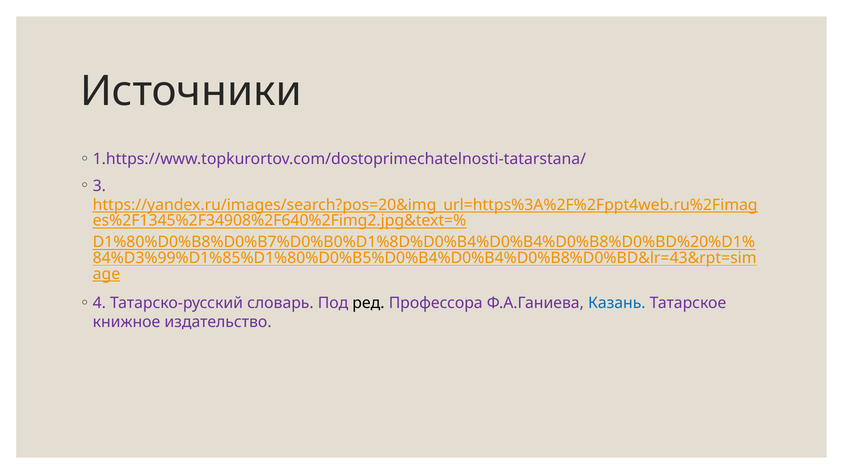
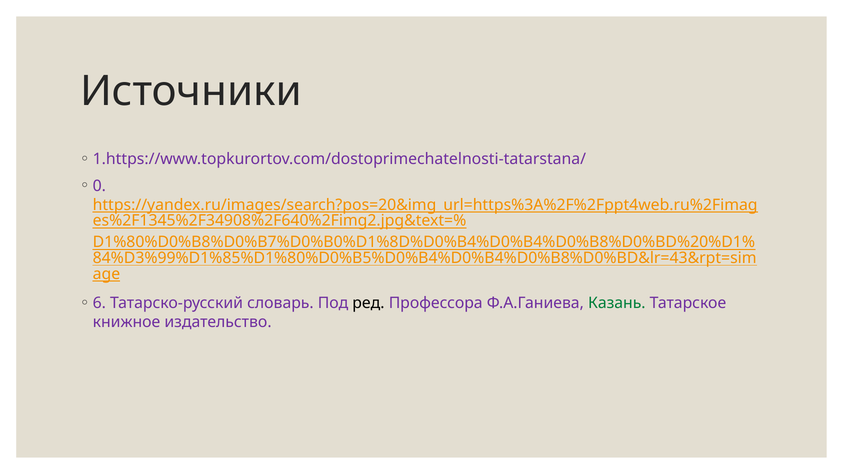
3: 3 -> 0 (99, 186)
4: 4 -> 6 (99, 303)
Казань colour: blue -> green (617, 303)
